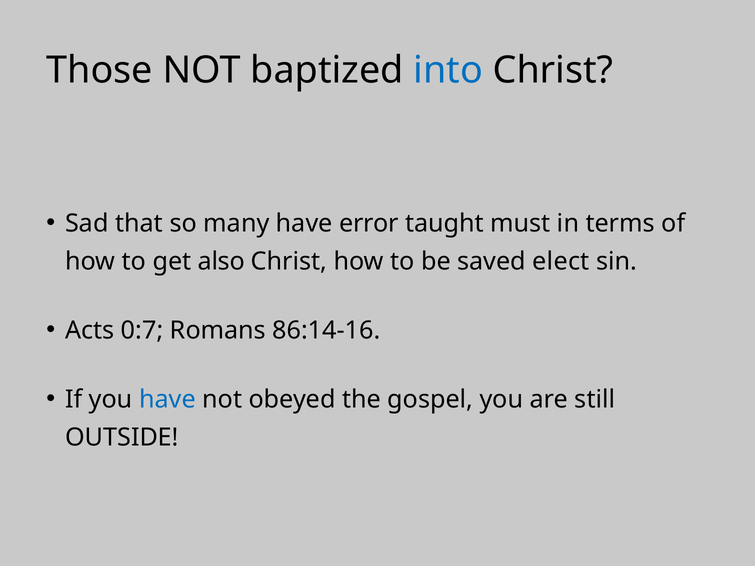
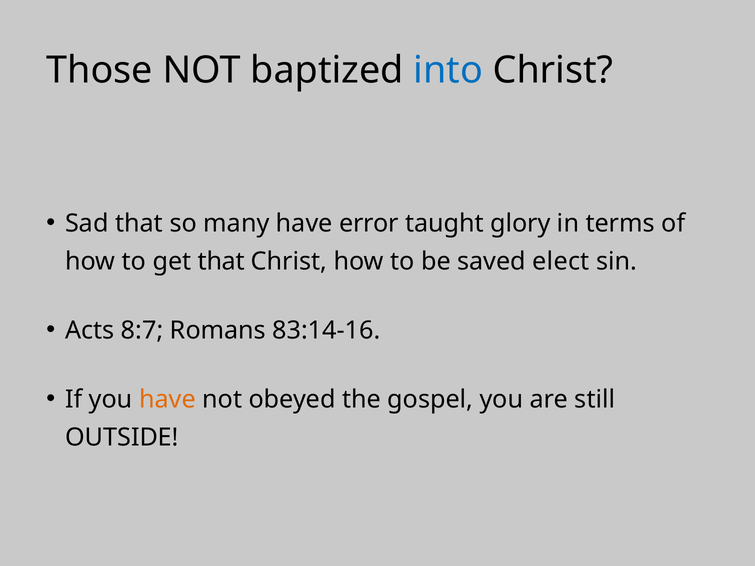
must: must -> glory (520, 224)
get also: also -> that (221, 261)
0:7: 0:7 -> 8:7 (142, 331)
86:14-16: 86:14-16 -> 83:14-16 (326, 331)
have colour: blue -> orange (167, 400)
